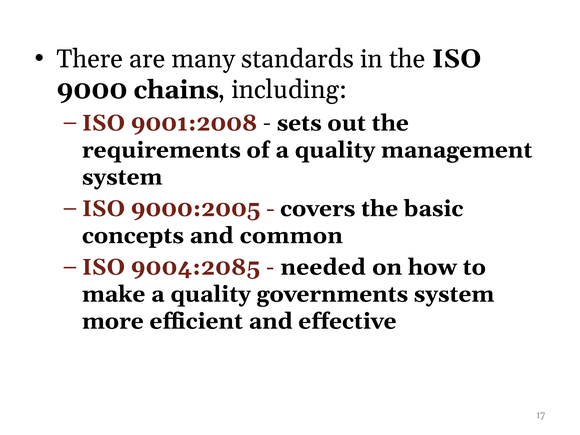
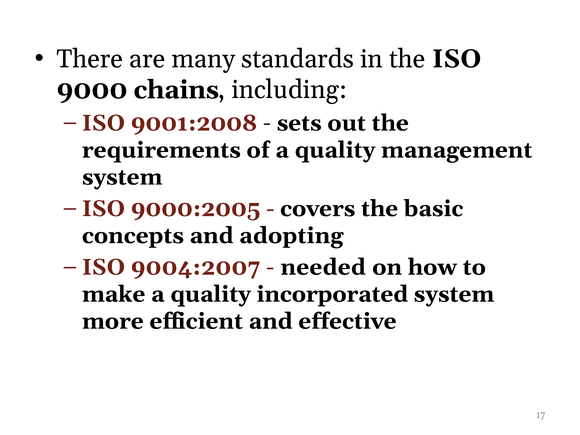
common: common -> adopting (291, 236)
9004:2085: 9004:2085 -> 9004:2007 (195, 267)
governments: governments -> incorporated (332, 294)
